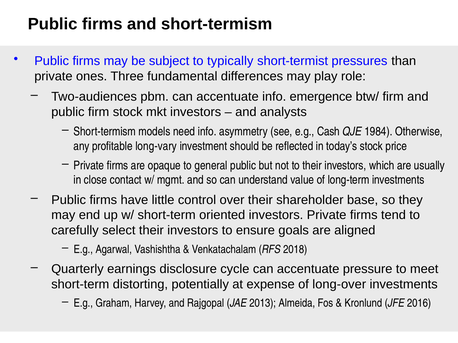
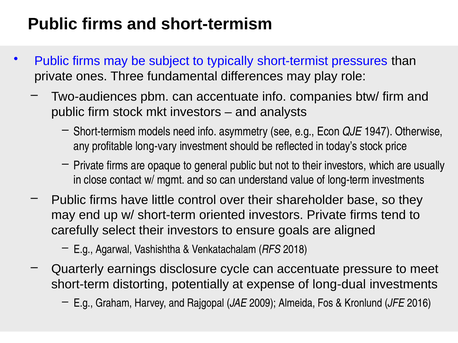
emergence: emergence -> companies (321, 97)
Cash: Cash -> Econ (328, 132)
1984: 1984 -> 1947 (378, 132)
long-over: long-over -> long-dual (339, 285)
2013: 2013 -> 2009 (263, 304)
